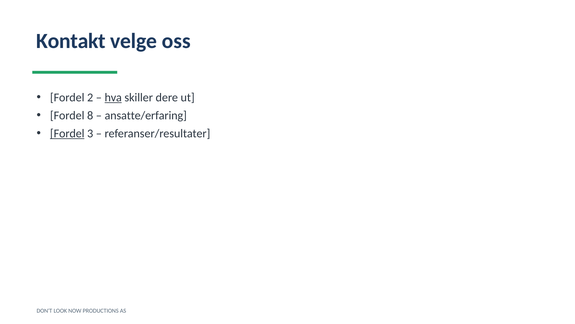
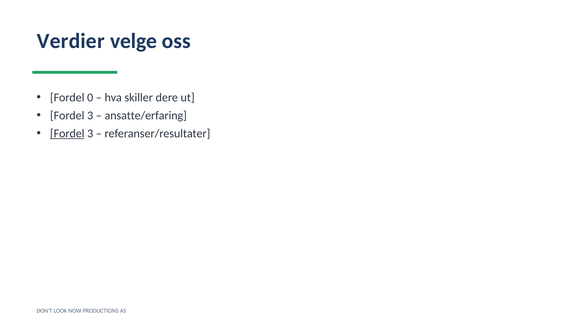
Kontakt: Kontakt -> Verdier (71, 41)
2: 2 -> 0 (90, 97)
hva underline: present -> none (113, 97)
8: 8 -> 3 (90, 115)
